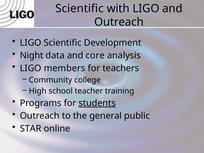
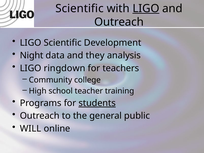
LIGO underline: none -> present (146, 8)
core: core -> they (95, 55)
members: members -> ringdown (65, 68)
STAR: STAR -> WILL (31, 129)
